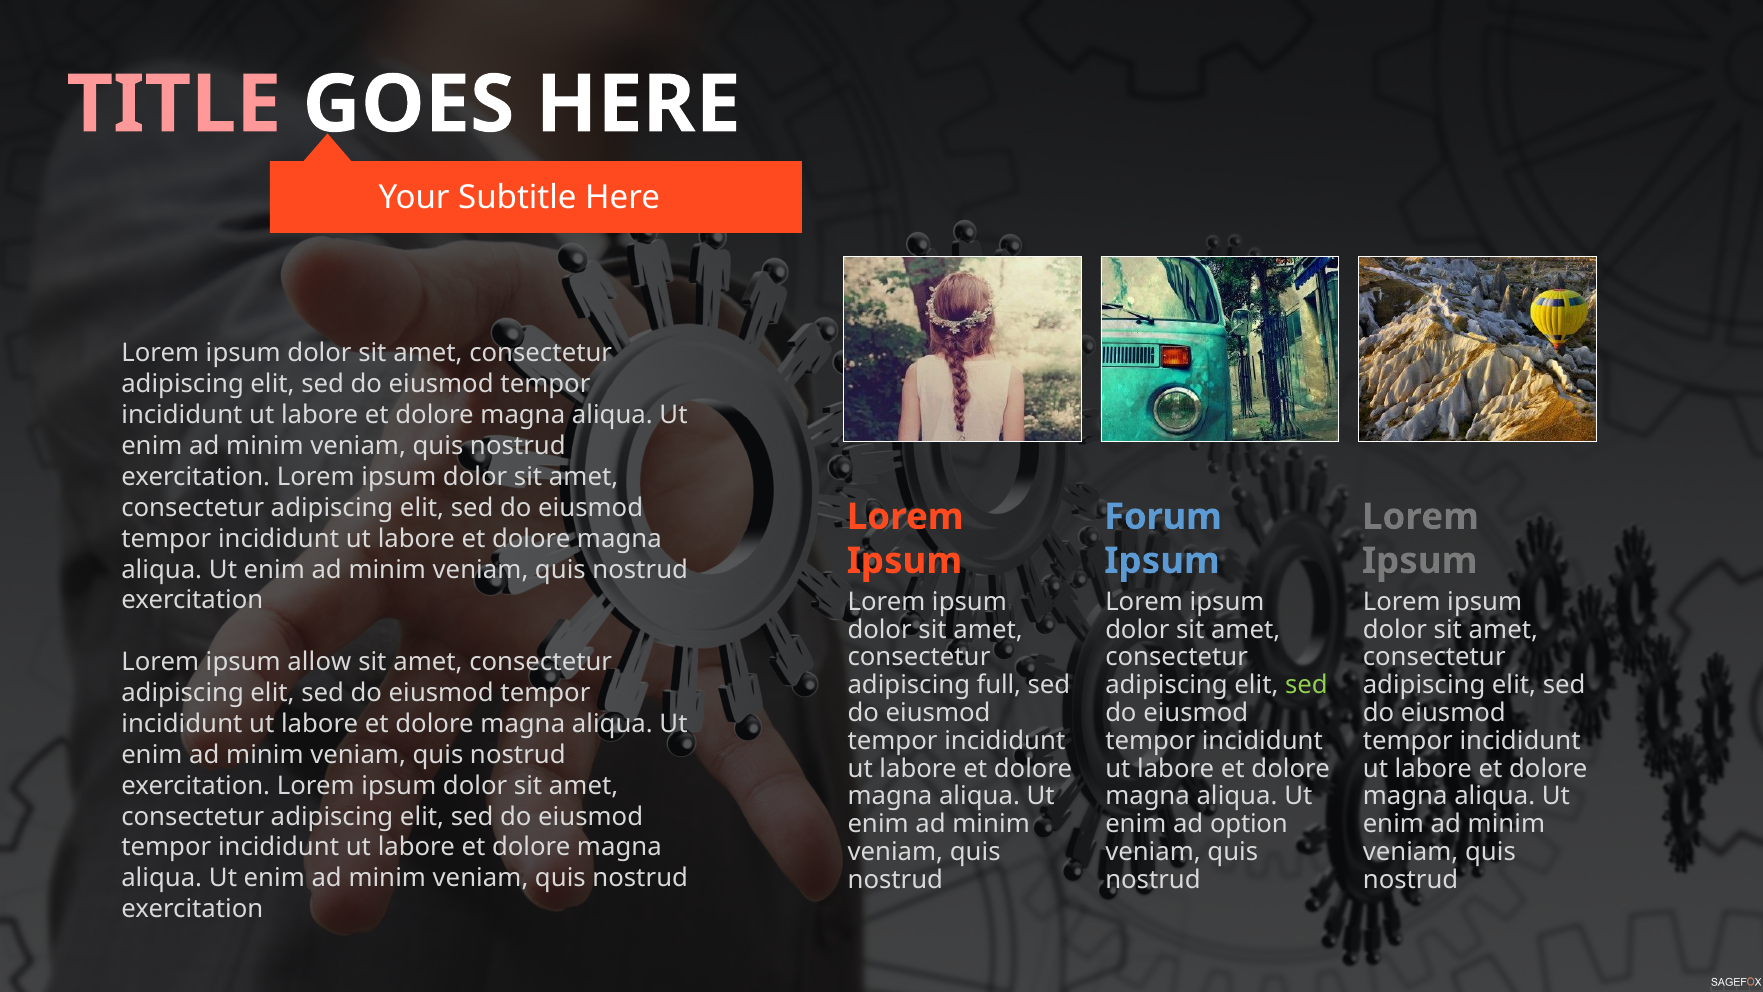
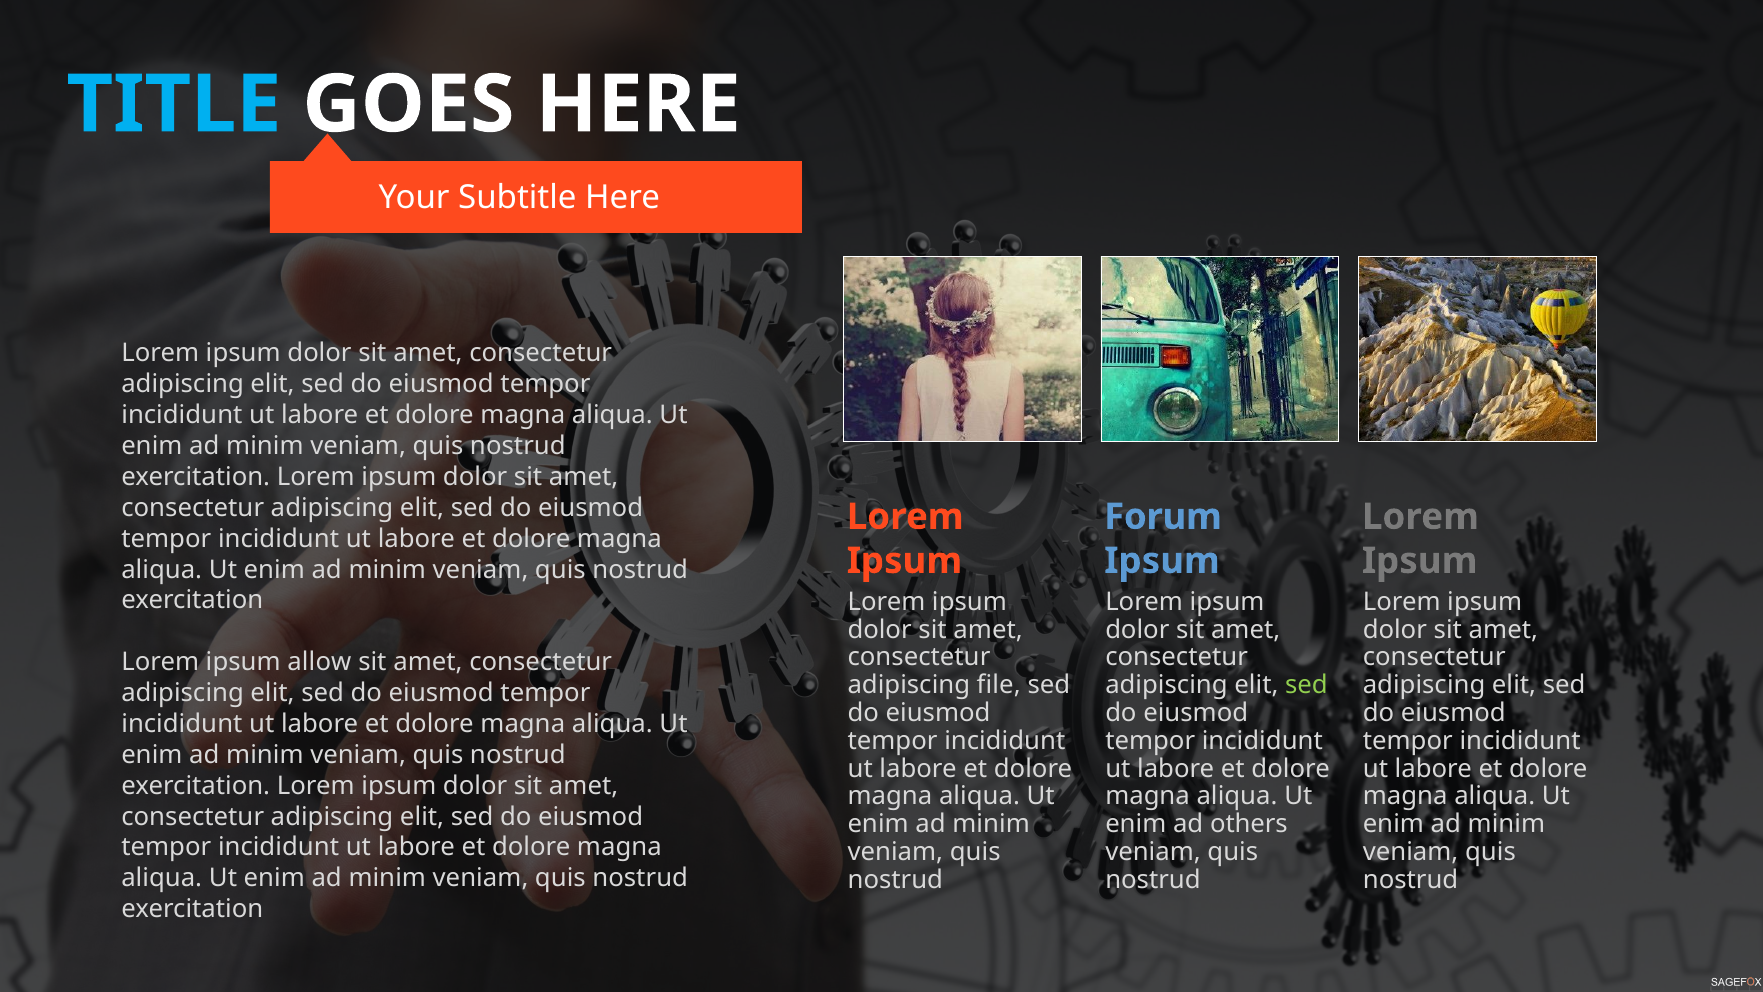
TITLE colour: pink -> light blue (174, 105)
full: full -> file (999, 685)
option: option -> others (1249, 824)
